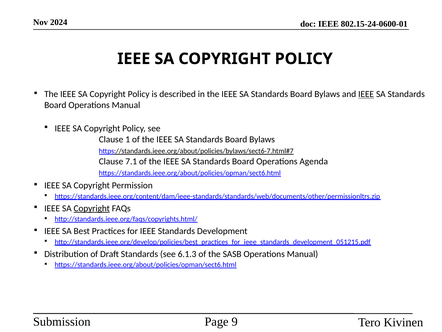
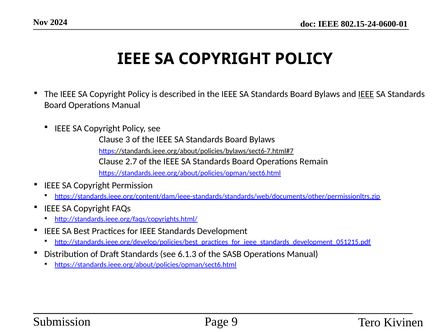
1: 1 -> 3 (128, 139)
7.1: 7.1 -> 2.7 (131, 161)
Agenda: Agenda -> Remain (314, 161)
Copyright underline: present -> none (92, 208)
